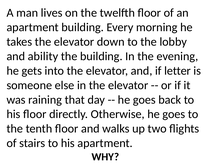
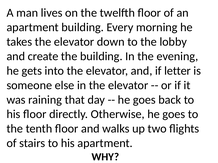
ability: ability -> create (43, 56)
